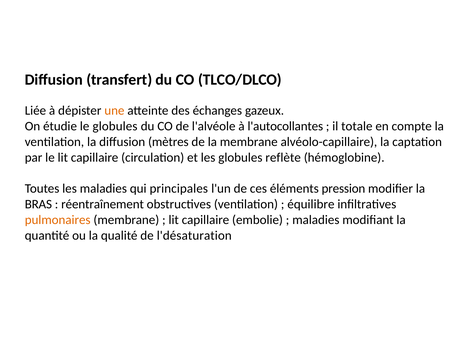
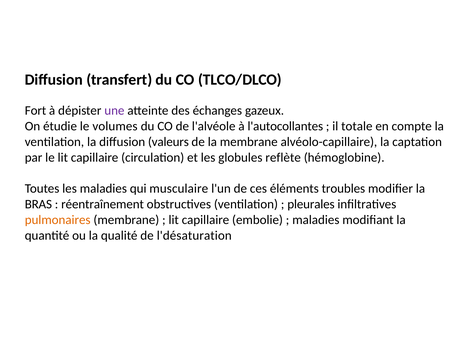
Liée: Liée -> Fort (35, 110)
une colour: orange -> purple (114, 110)
le globules: globules -> volumes (115, 126)
mètres: mètres -> valeurs (168, 141)
principales: principales -> musculaire (179, 188)
pression: pression -> troubles (343, 188)
équilibre: équilibre -> pleurales (311, 204)
